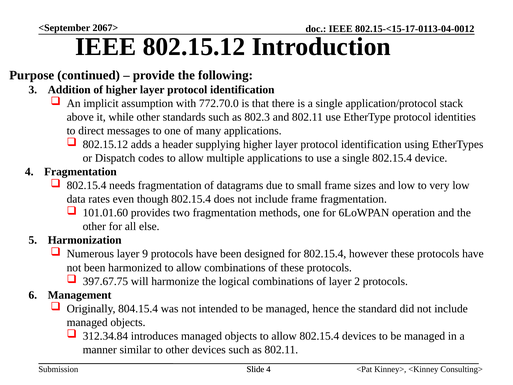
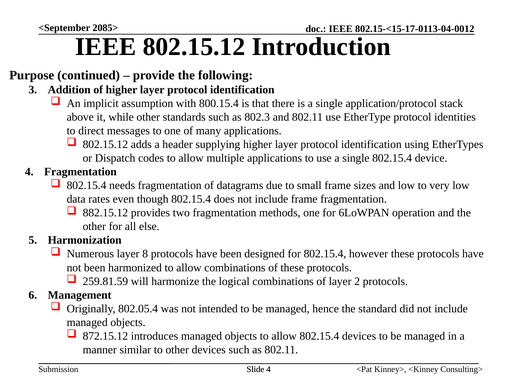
2067>: 2067> -> 2085> (105, 28)
772.70.0: 772.70.0 -> 800.15.4 (219, 103)
101.01.60: 101.01.60 -> 882.15.12 (105, 213)
9: 9 -> 8 (145, 254)
397.67.75: 397.67.75 -> 259.81.59 (105, 281)
804.15.4: 804.15.4 -> 802.05.4 (138, 308)
312.34.84: 312.34.84 -> 872.15.12 (105, 336)
